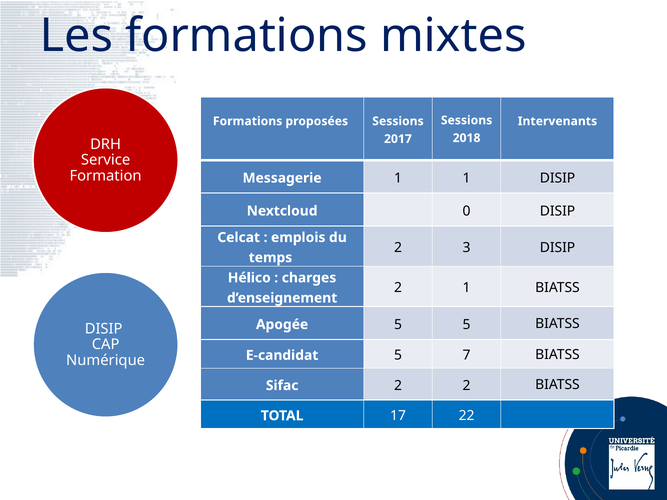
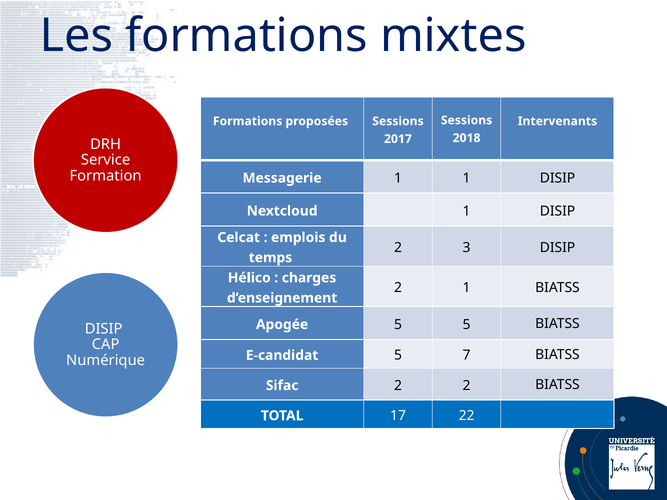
Nextcloud 0: 0 -> 1 (467, 211)
